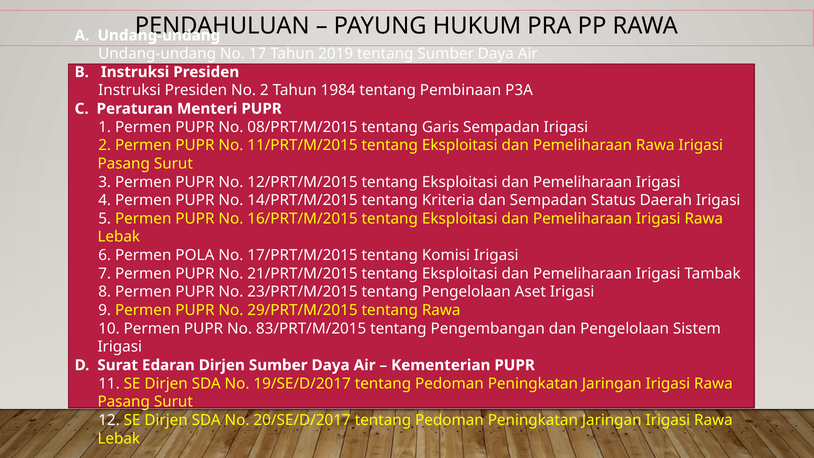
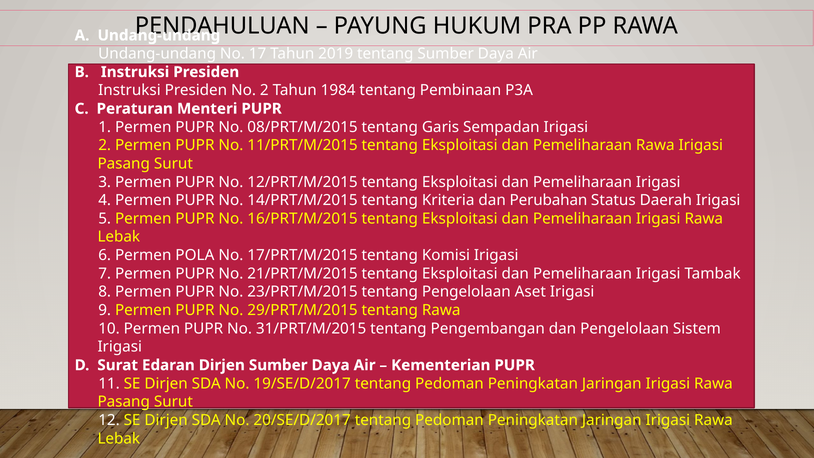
dan Sempadan: Sempadan -> Perubahan (548, 200)
83/PRT/M/2015: 83/PRT/M/2015 -> 31/PRT/M/2015 (311, 328)
